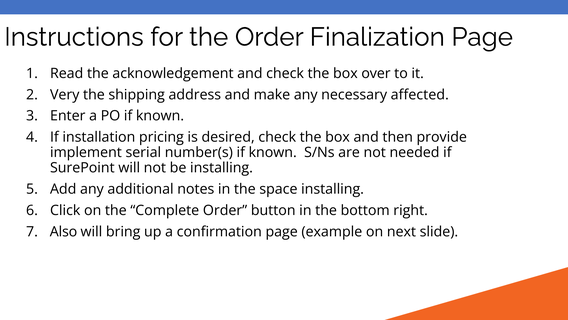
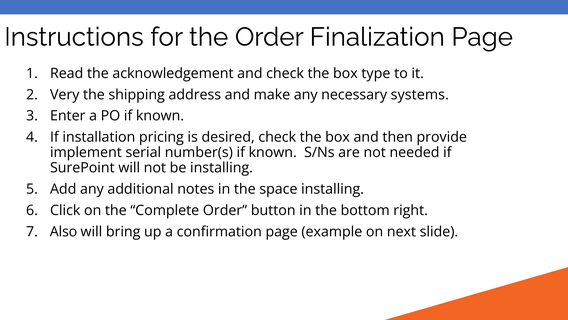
over: over -> type (376, 73)
affected: affected -> systems (420, 95)
